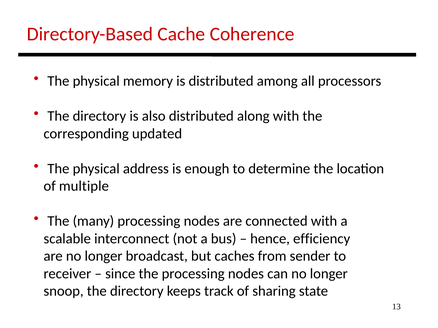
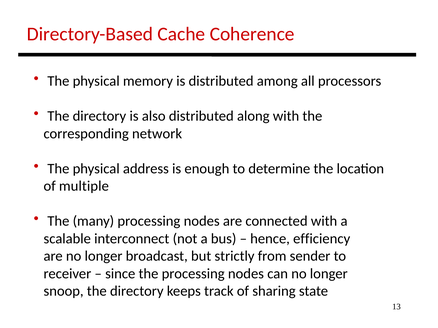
updated: updated -> network (157, 134)
caches: caches -> strictly (235, 256)
